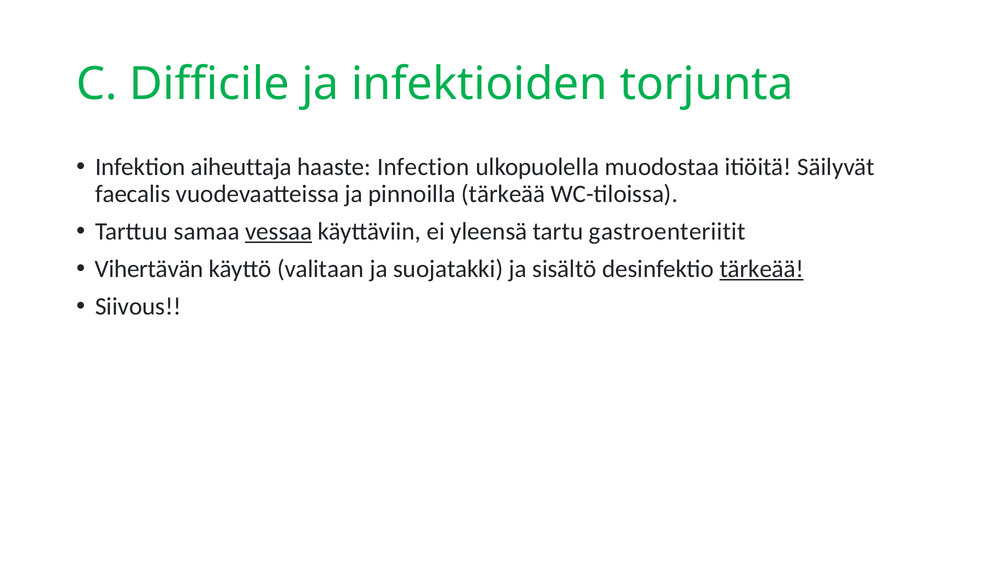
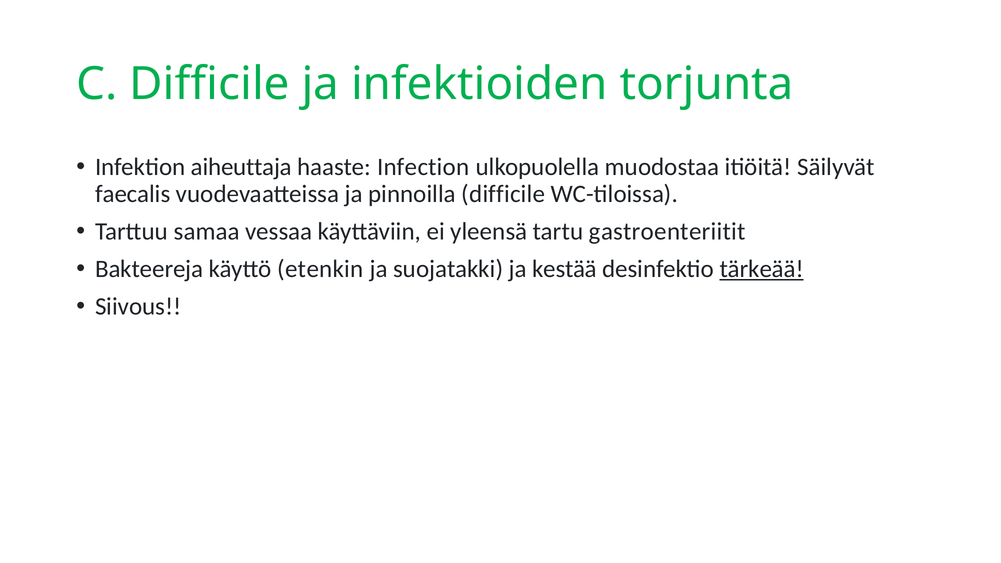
pinnoilla tärkeää: tärkeää -> difficile (503, 194)
vessaa underline: present -> none (279, 231)
Vihertävän: Vihertävän -> Bakteereja (149, 269)
valitaan: valitaan -> etenkin (320, 269)
sisältö: sisältö -> kestää (565, 269)
